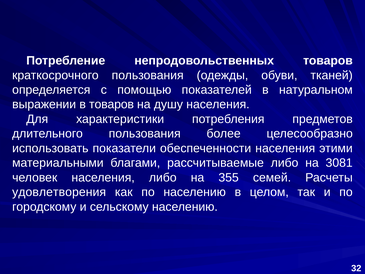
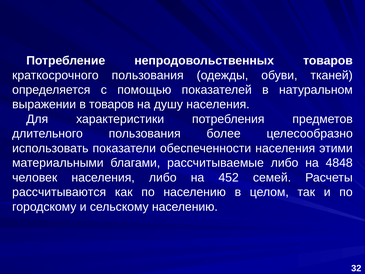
3081: 3081 -> 4848 (339, 163)
355: 355 -> 452 (229, 177)
удовлетворения: удовлетворения -> рассчитываются (59, 192)
